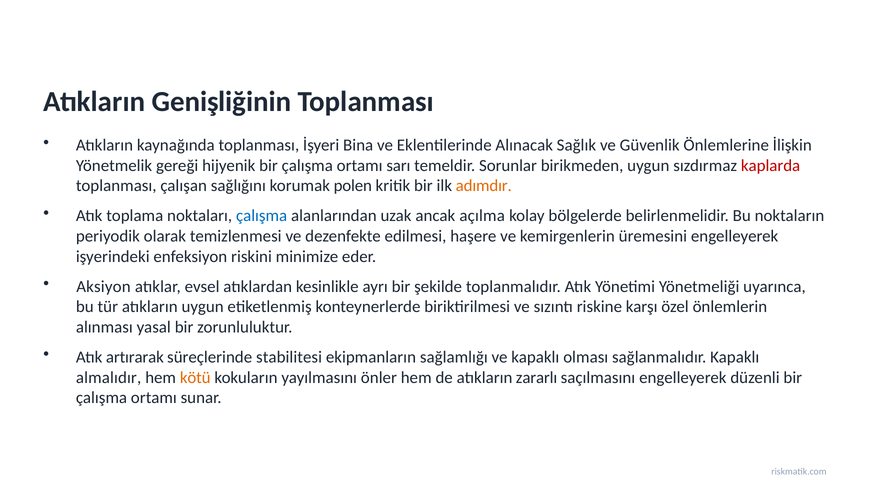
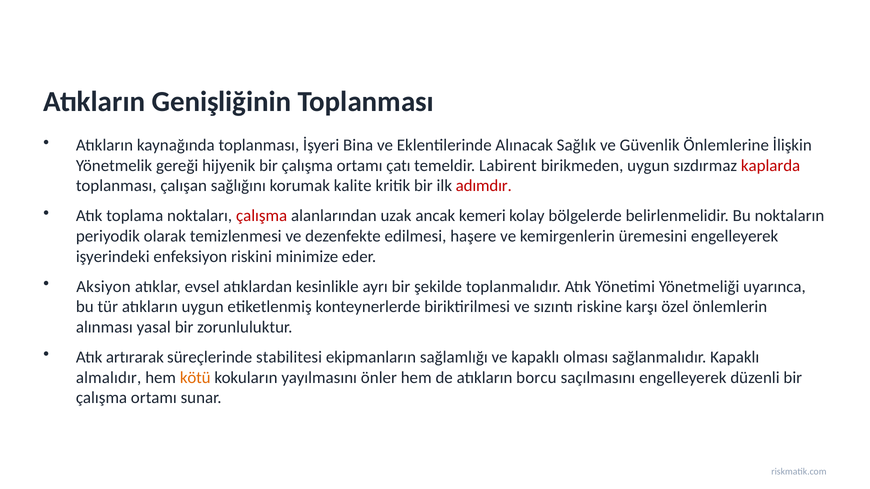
sarı: sarı -> çatı (398, 166)
Sorunlar: Sorunlar -> Labirent (508, 166)
polen: polen -> kalite (353, 186)
adımdır colour: orange -> red (484, 186)
çalışma colour: blue -> red (262, 216)
açılma: açılma -> kemeri (482, 216)
zararlı: zararlı -> borcu (536, 378)
